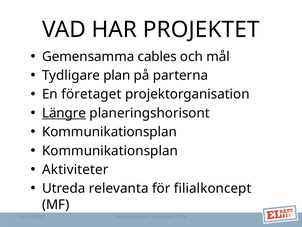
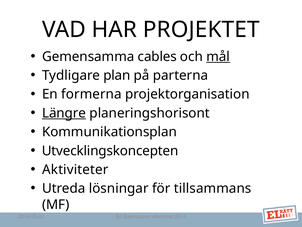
mål underline: none -> present (218, 56)
företaget: företaget -> formerna (91, 94)
Kommunikationsplan: Kommunikationsplan -> Utvecklingskoncepten (110, 150)
relevanta: relevanta -> lösningar (119, 188)
filialkoncept: filialkoncept -> tillsammans (213, 188)
